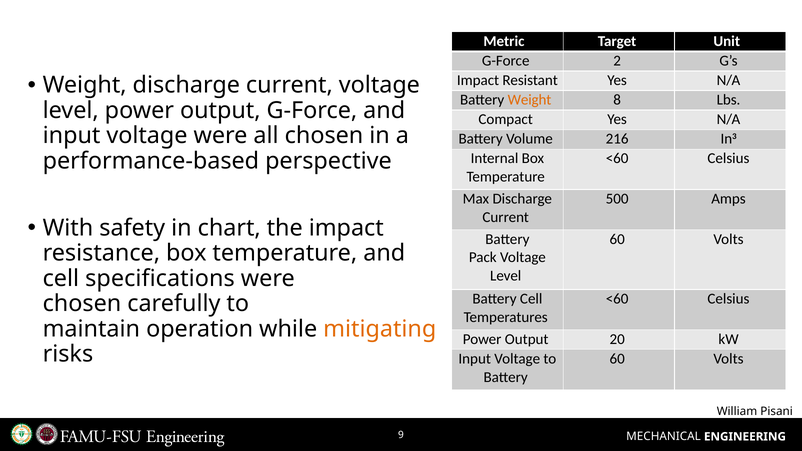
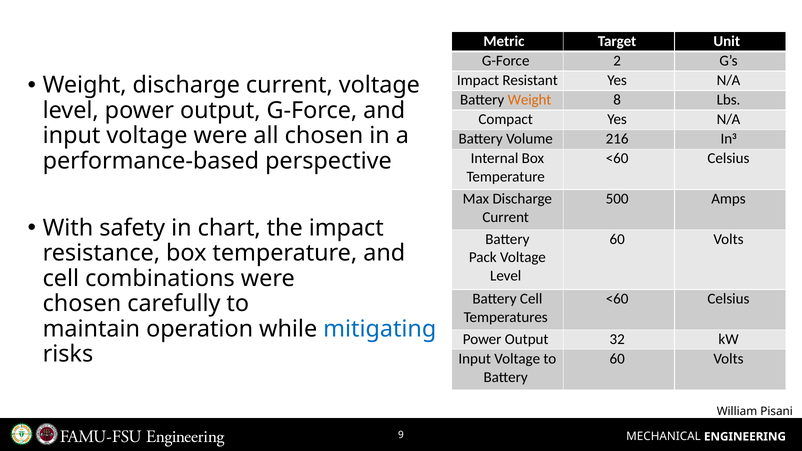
specifications: specifications -> combinations (160, 278)
mitigating colour: orange -> blue (380, 329)
20: 20 -> 32 (617, 339)
